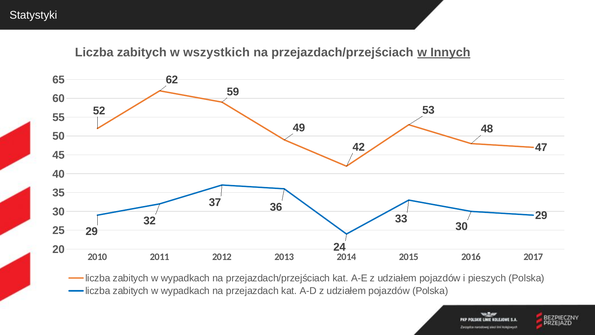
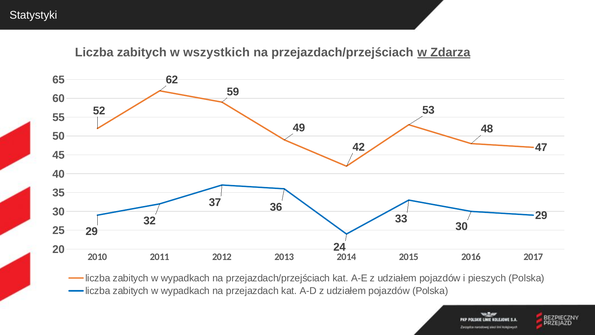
Innych: Innych -> Zdarza (450, 52)
